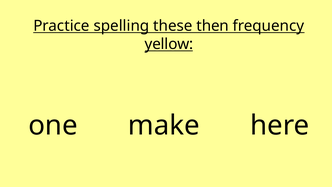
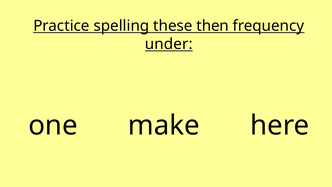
yellow: yellow -> under (169, 44)
